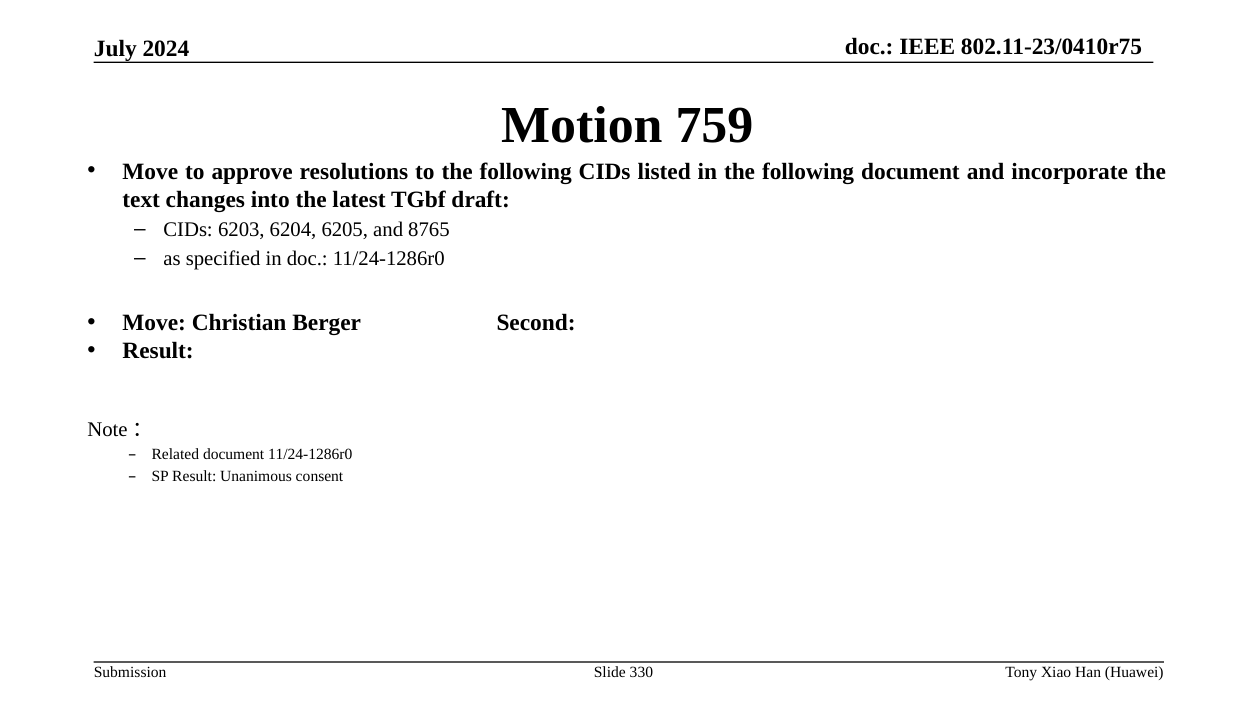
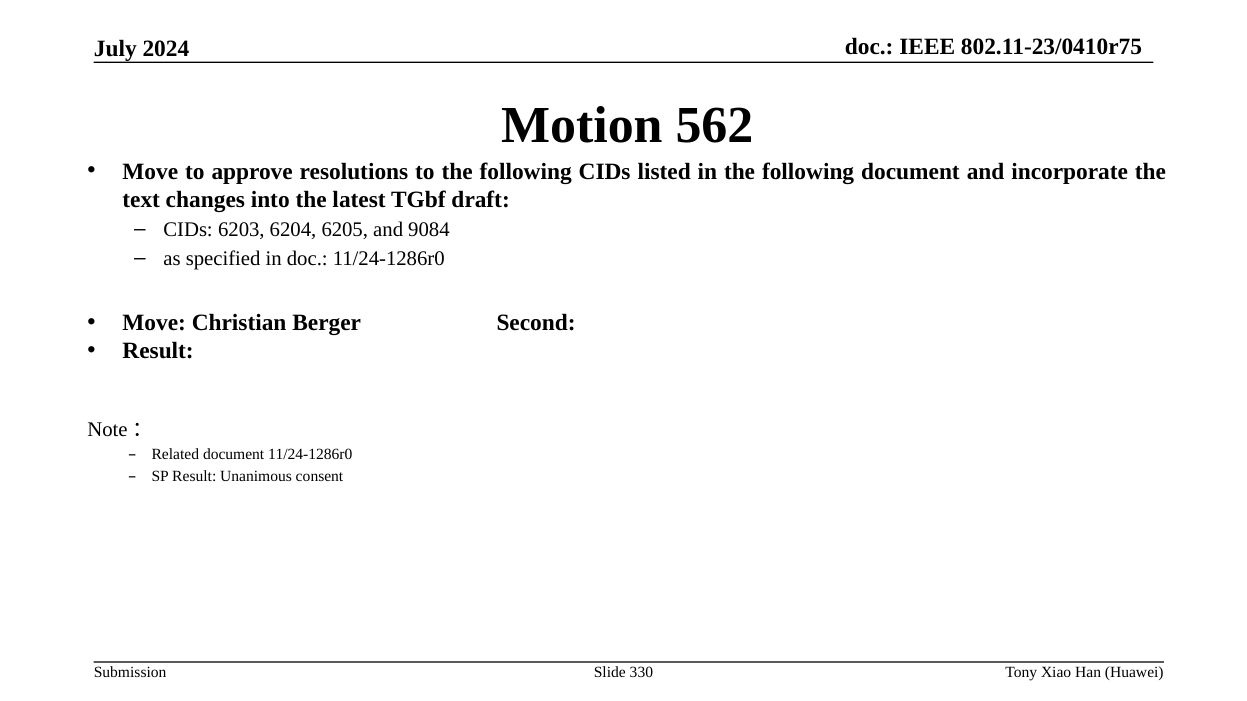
759: 759 -> 562 (714, 125)
8765: 8765 -> 9084 (429, 230)
